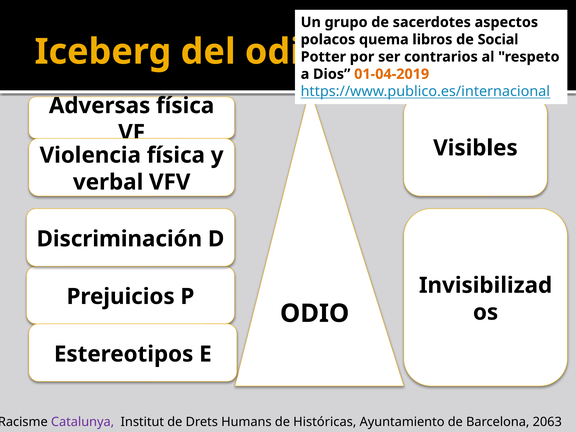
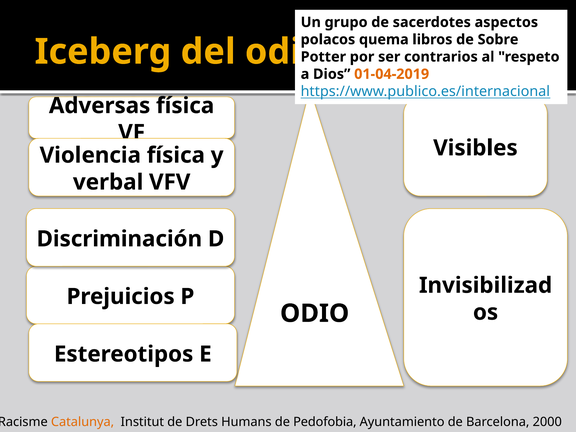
Social: Social -> Sobre (498, 40)
Catalunya colour: purple -> orange (83, 422)
Históricas: Históricas -> Pedofobia (325, 422)
2063: 2063 -> 2000 (547, 422)
